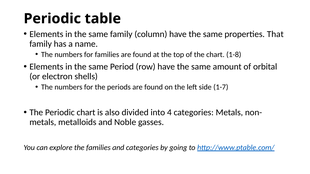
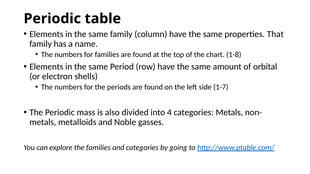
Periodic chart: chart -> mass (86, 113)
